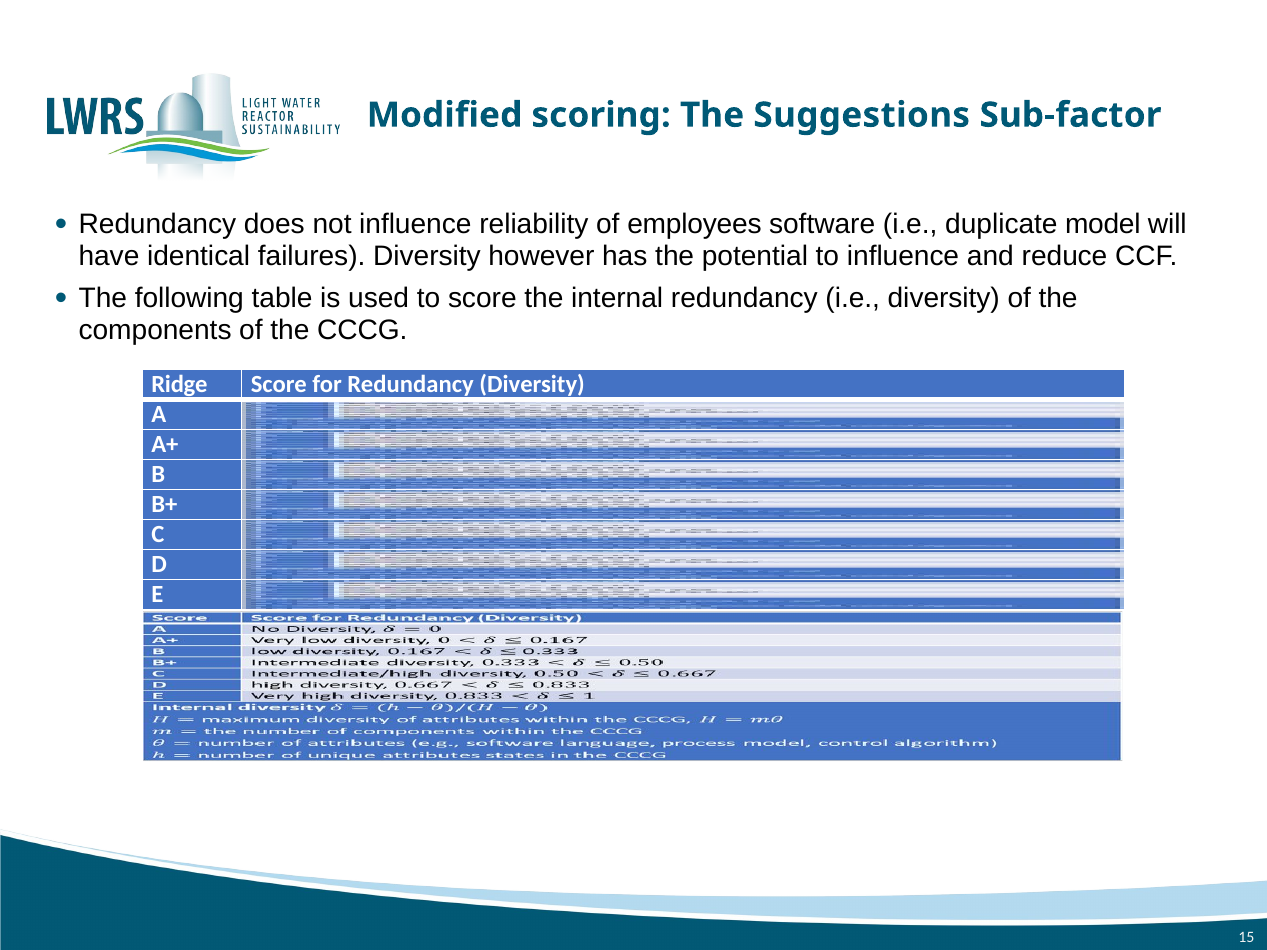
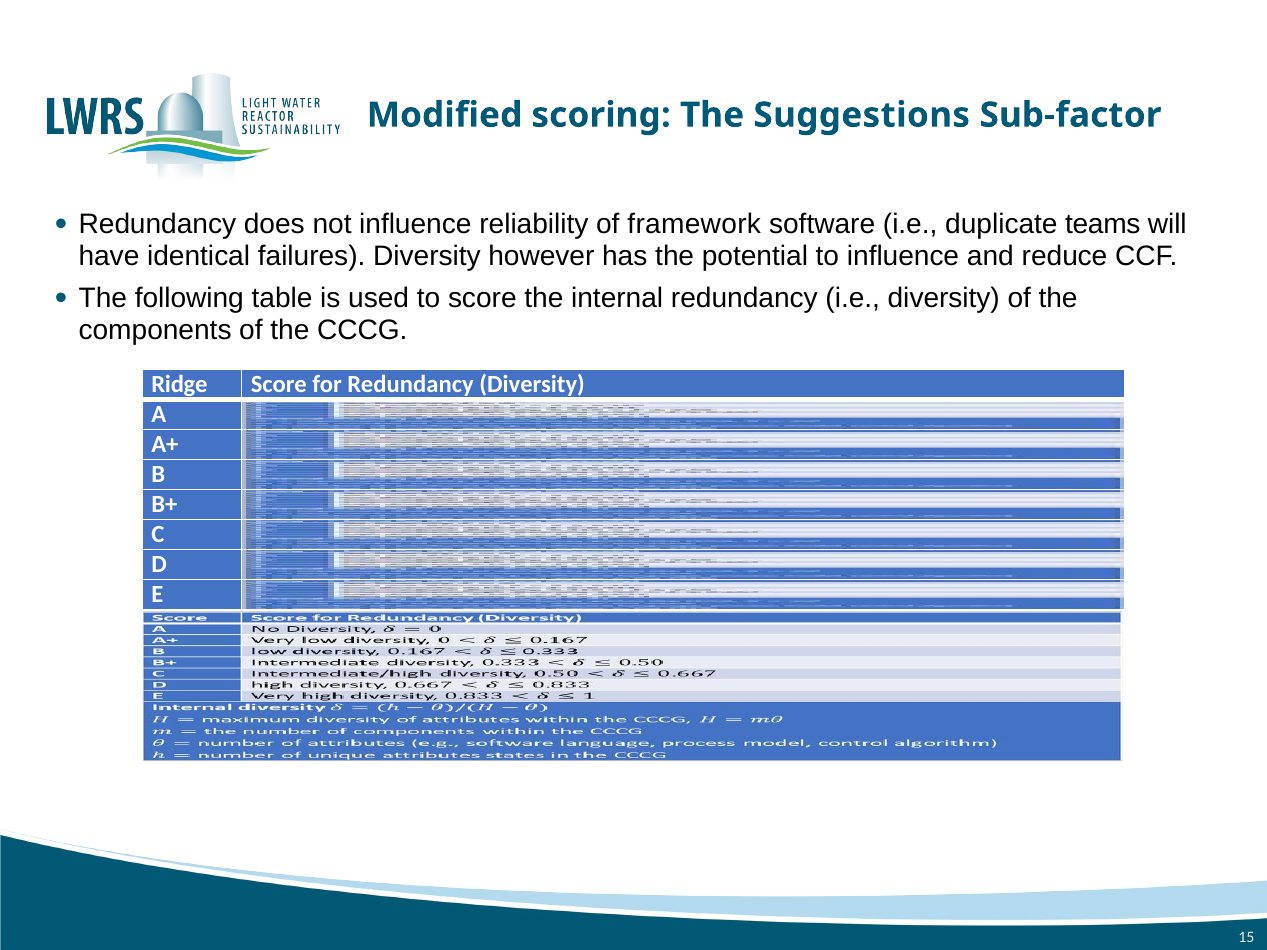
employees: employees -> framework (694, 224)
model: model -> teams (1103, 224)
